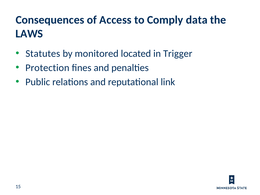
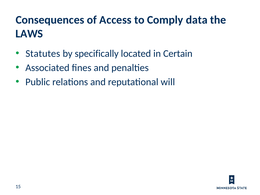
monitored: monitored -> specifically (97, 54)
Trigger: Trigger -> Certain (178, 54)
Protection: Protection -> Associated (47, 68)
link: link -> will (168, 82)
